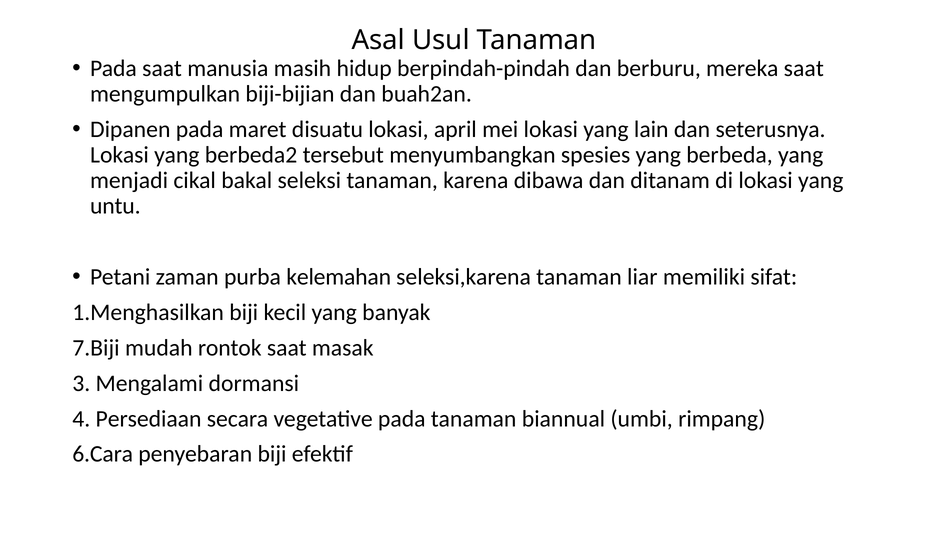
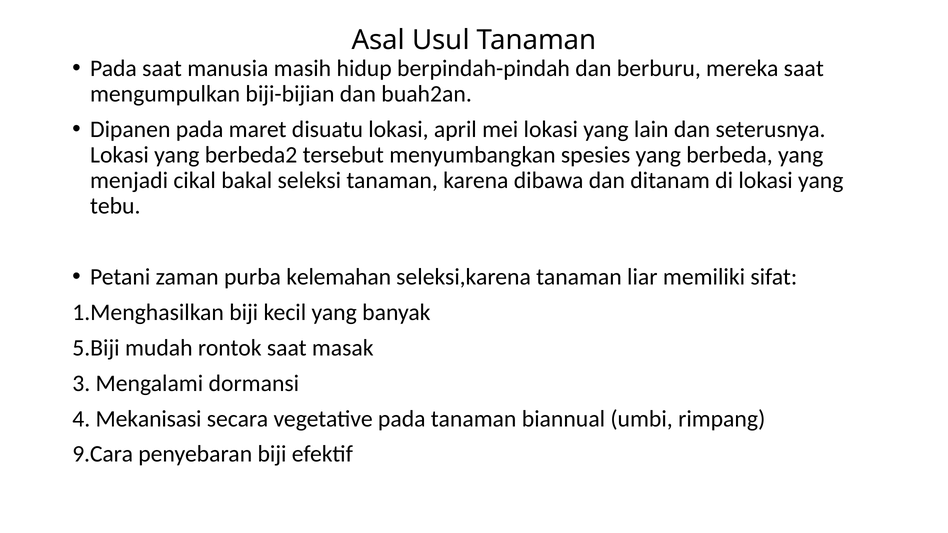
untu: untu -> tebu (115, 206)
7.Biji: 7.Biji -> 5.Biji (96, 348)
Persediaan: Persediaan -> Mekanisasi (149, 419)
6.Cara: 6.Cara -> 9.Cara (103, 454)
